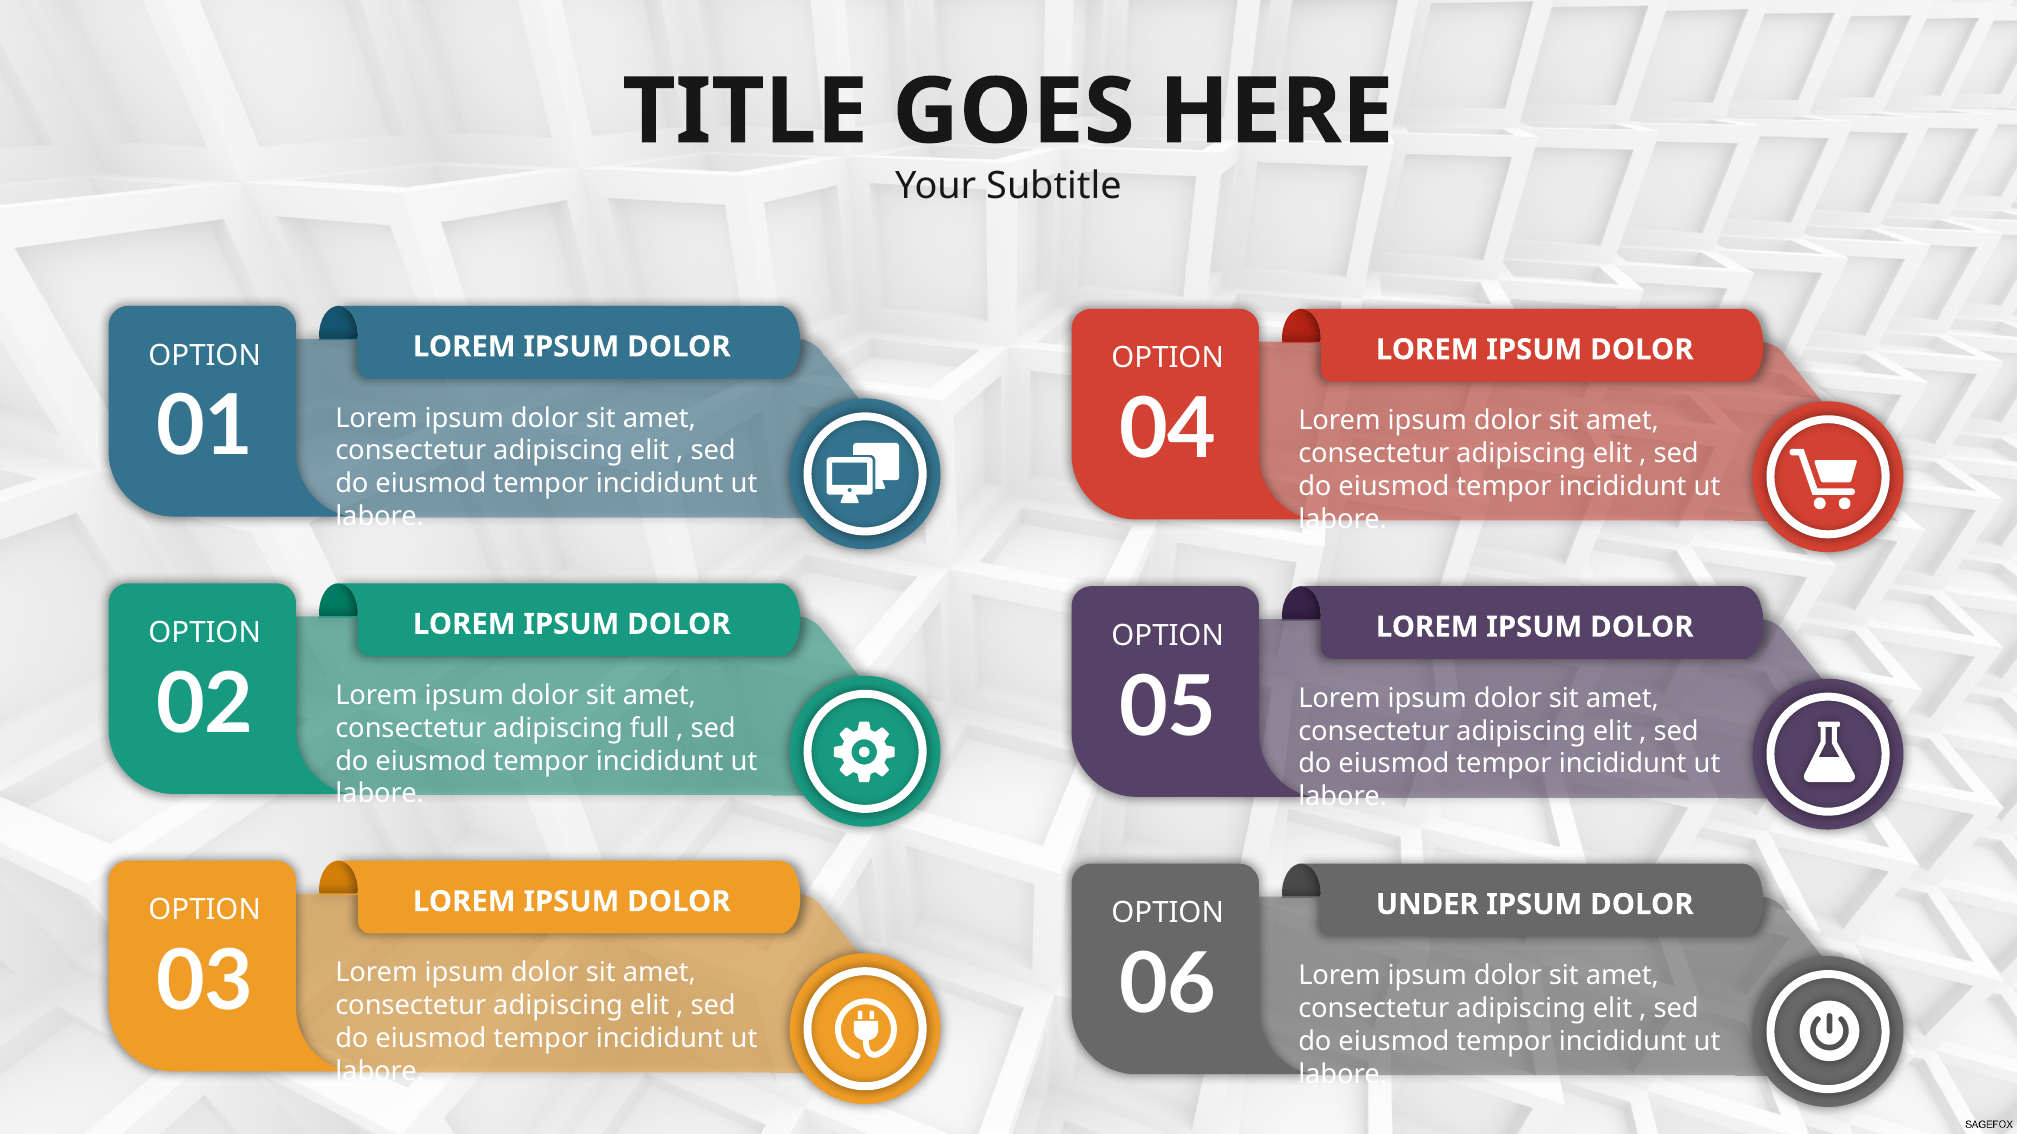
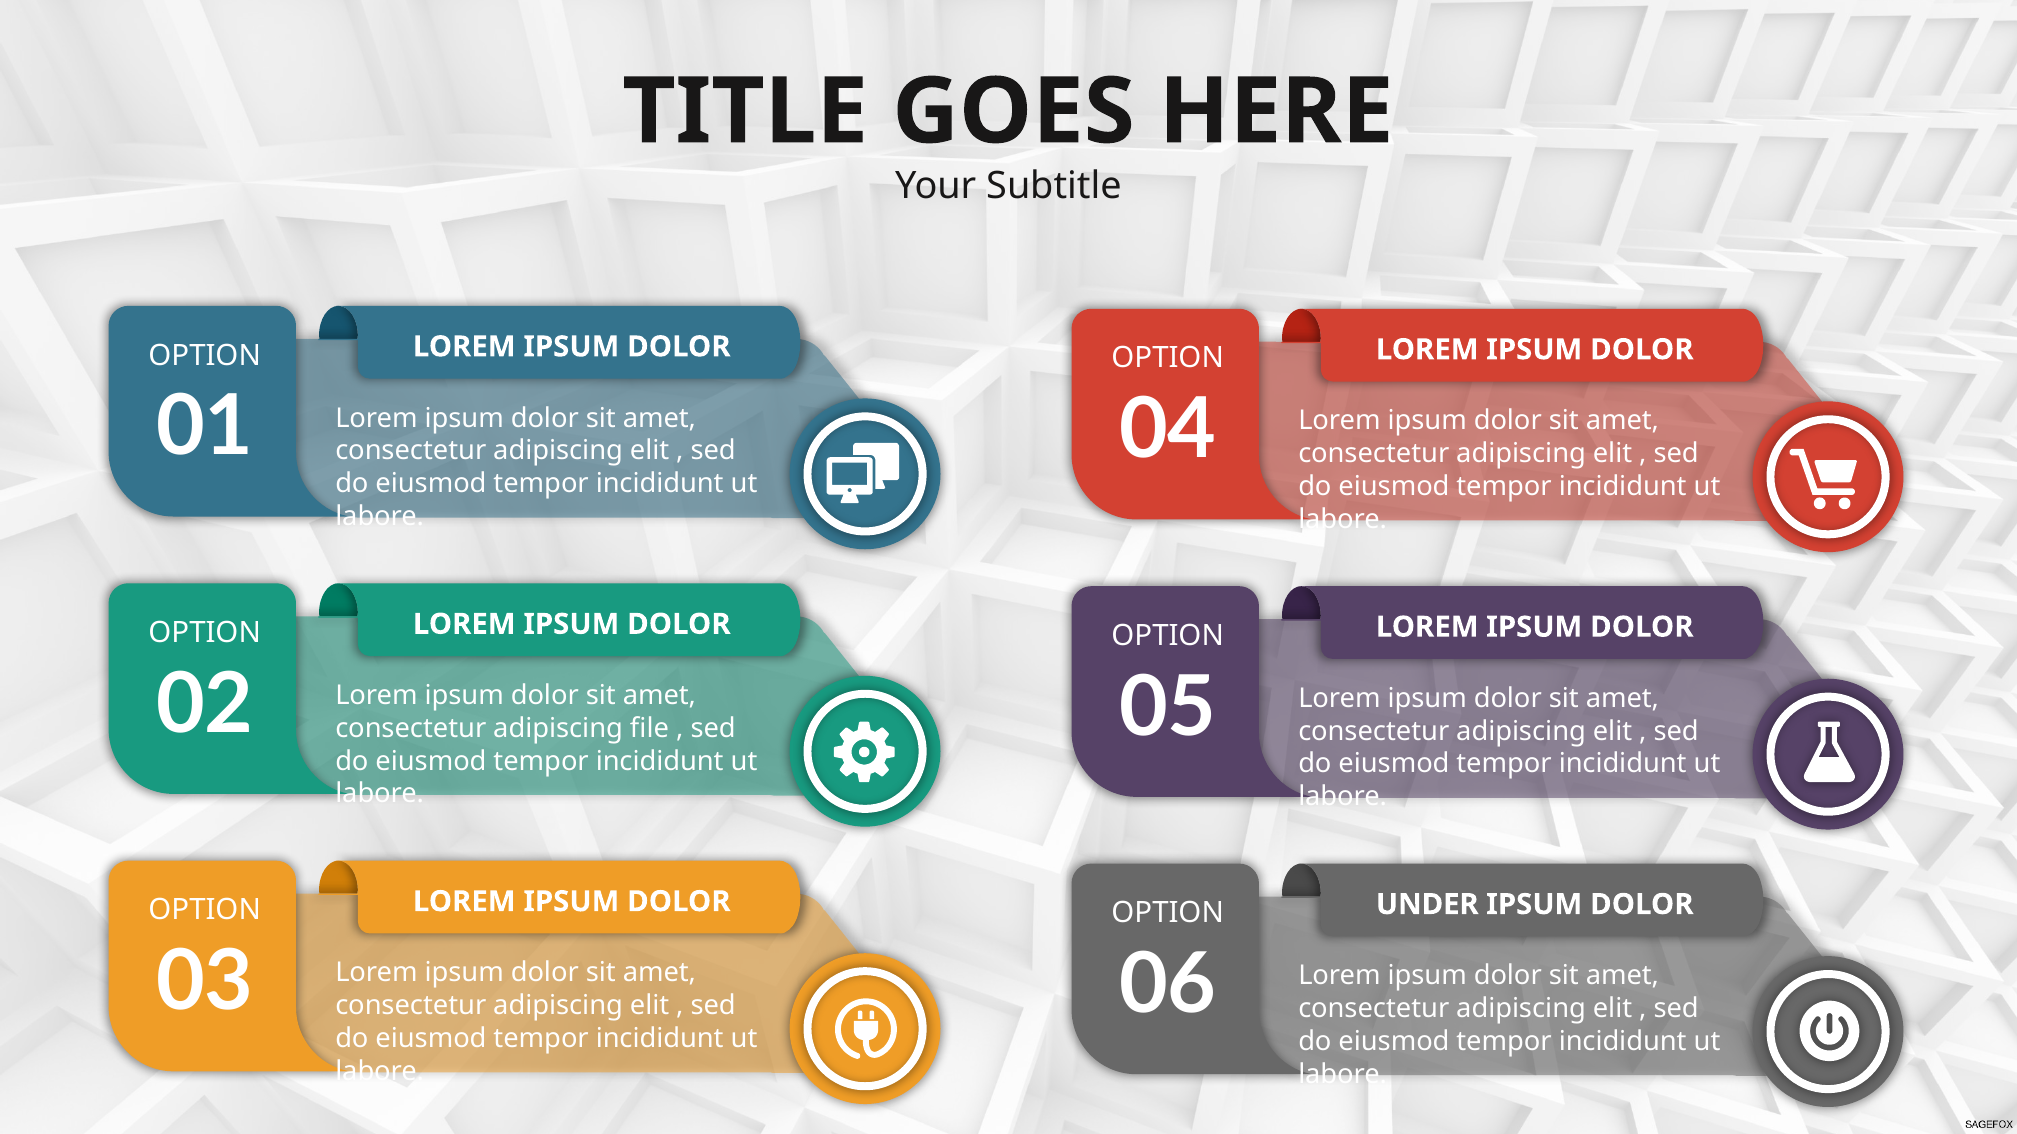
full: full -> file (649, 729)
